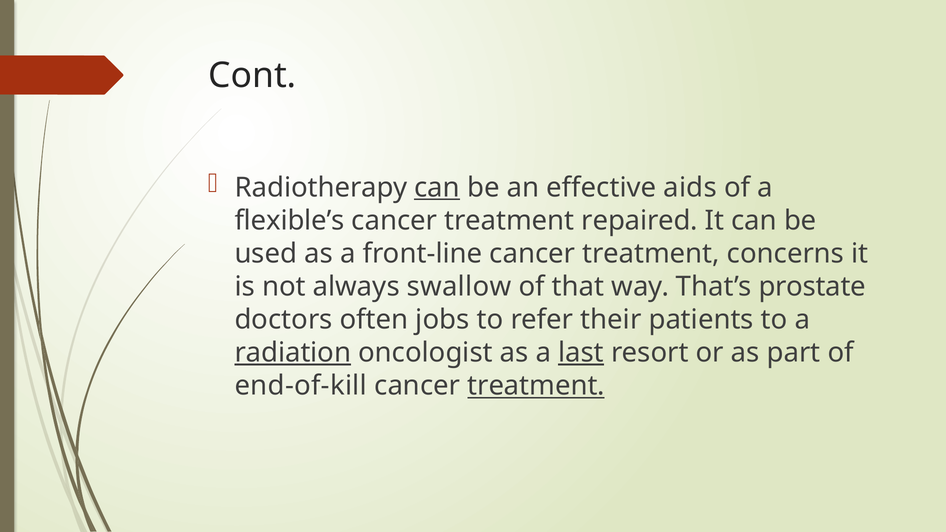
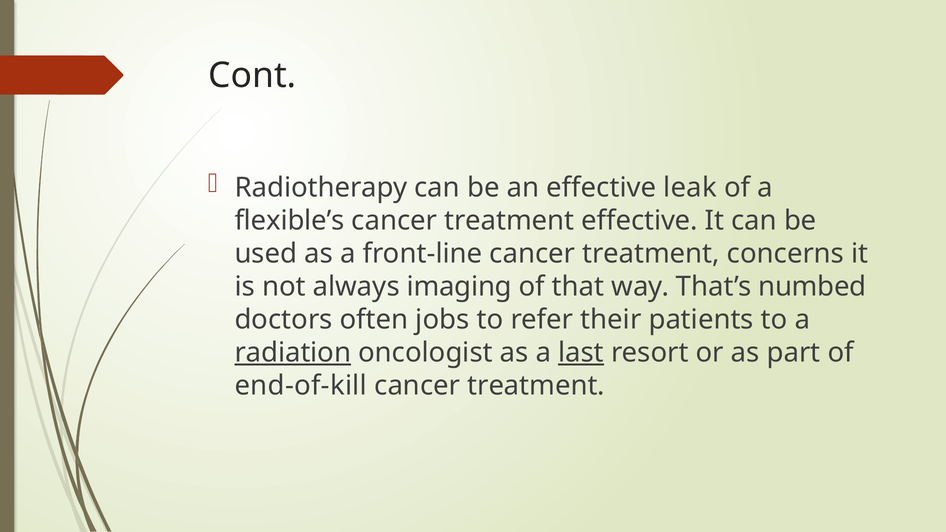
can underline: present -> none (437, 188)
aids: aids -> leak (690, 188)
treatment repaired: repaired -> effective (640, 221)
swallow: swallow -> imaging (459, 287)
prostate: prostate -> numbed (812, 287)
treatment underline: present -> none (536, 386)
